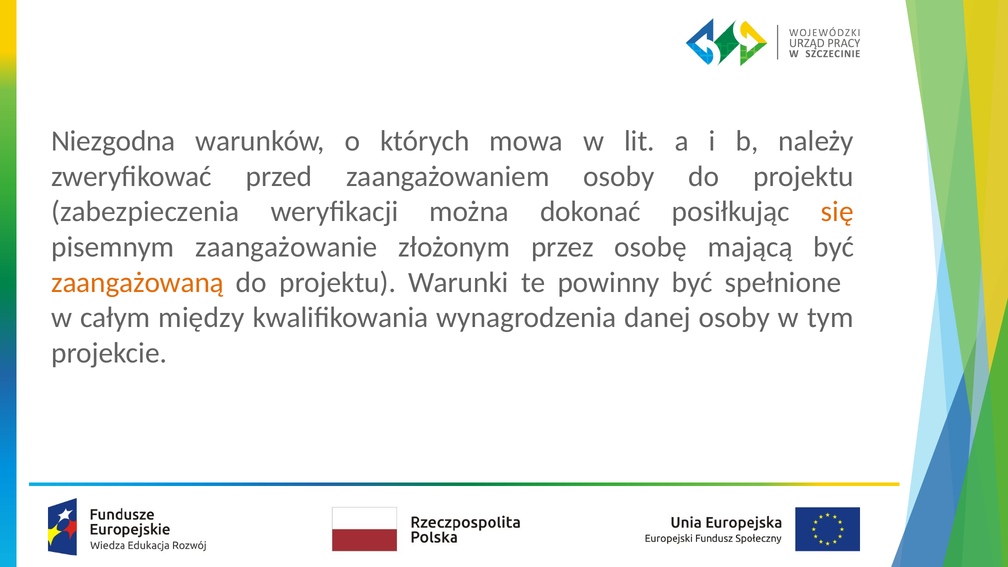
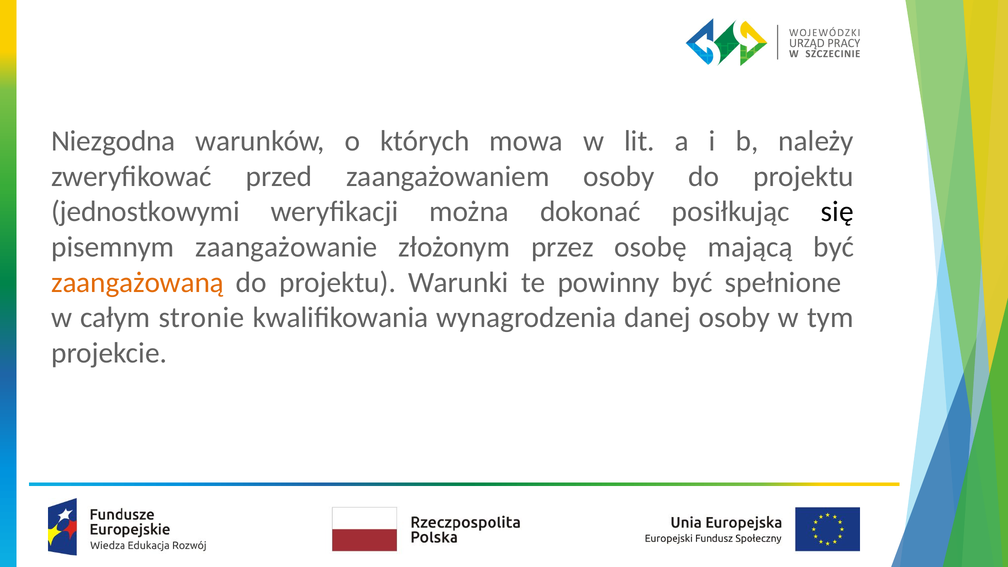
zabezpieczenia: zabezpieczenia -> jednostkowymi (145, 212)
się colour: orange -> black (837, 212)
między: między -> stronie (201, 318)
